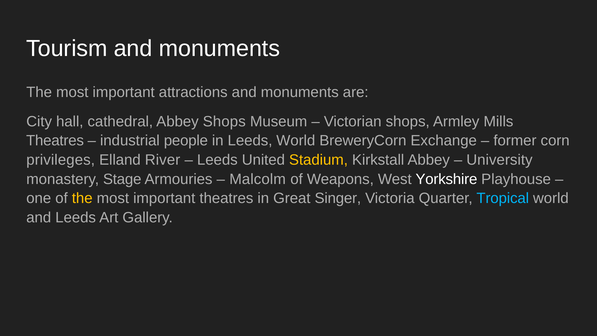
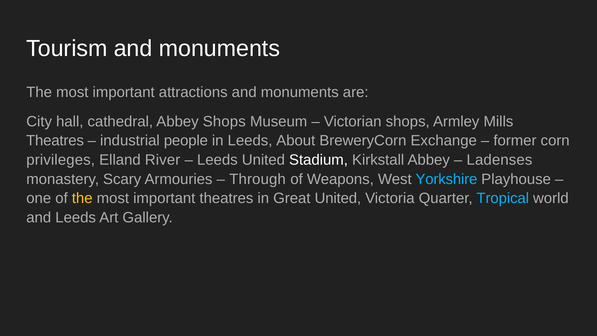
Leeds World: World -> About (296, 141)
Stadium colour: yellow -> white (318, 160)
University: University -> Ladenses (499, 160)
Stage: Stage -> Scary (122, 179)
Malcolm: Malcolm -> Through (258, 179)
Yorkshire colour: white -> light blue (446, 179)
Great Singer: Singer -> United (338, 198)
